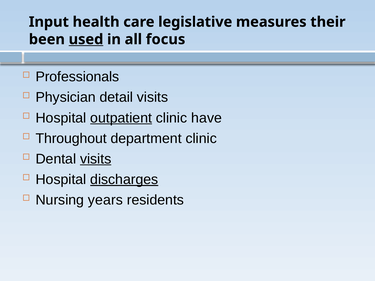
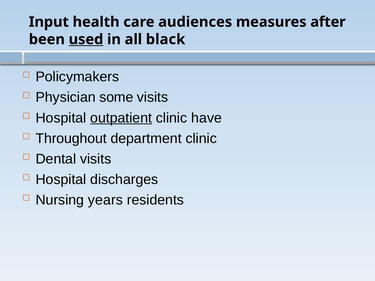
legislative: legislative -> audiences (195, 22)
their: their -> after (328, 22)
focus: focus -> black (166, 39)
Professionals: Professionals -> Policymakers (77, 77)
detail: detail -> some (116, 97)
visits underline: present -> none (96, 159)
discharges underline: present -> none (124, 180)
